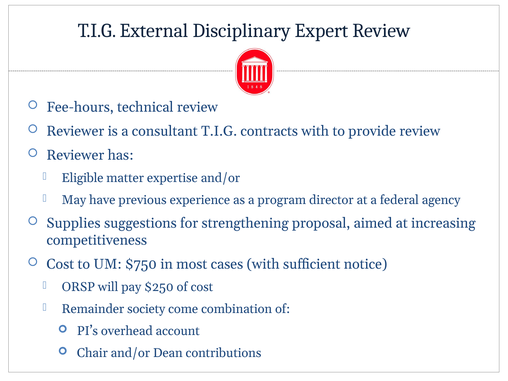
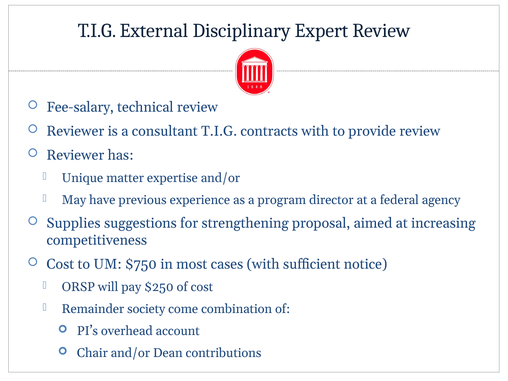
Fee-hours: Fee-hours -> Fee-salary (80, 107)
Eligible: Eligible -> Unique (82, 178)
